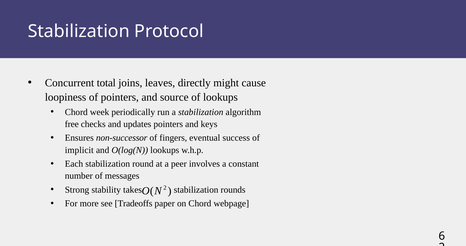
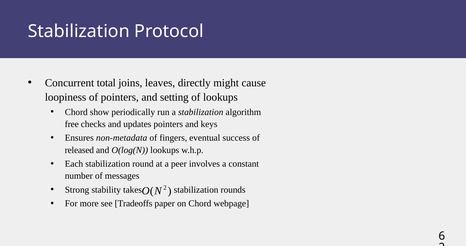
source: source -> setting (174, 97)
week: week -> show (100, 112)
non-successor: non-successor -> non-metadata (122, 138)
implicit: implicit -> released (79, 150)
